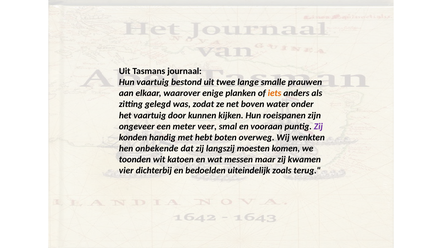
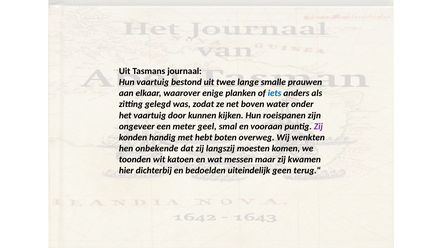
iets colour: orange -> blue (275, 93)
veer: veer -> geel (207, 127)
vier: vier -> hier (126, 171)
zoals: zoals -> geen (282, 171)
